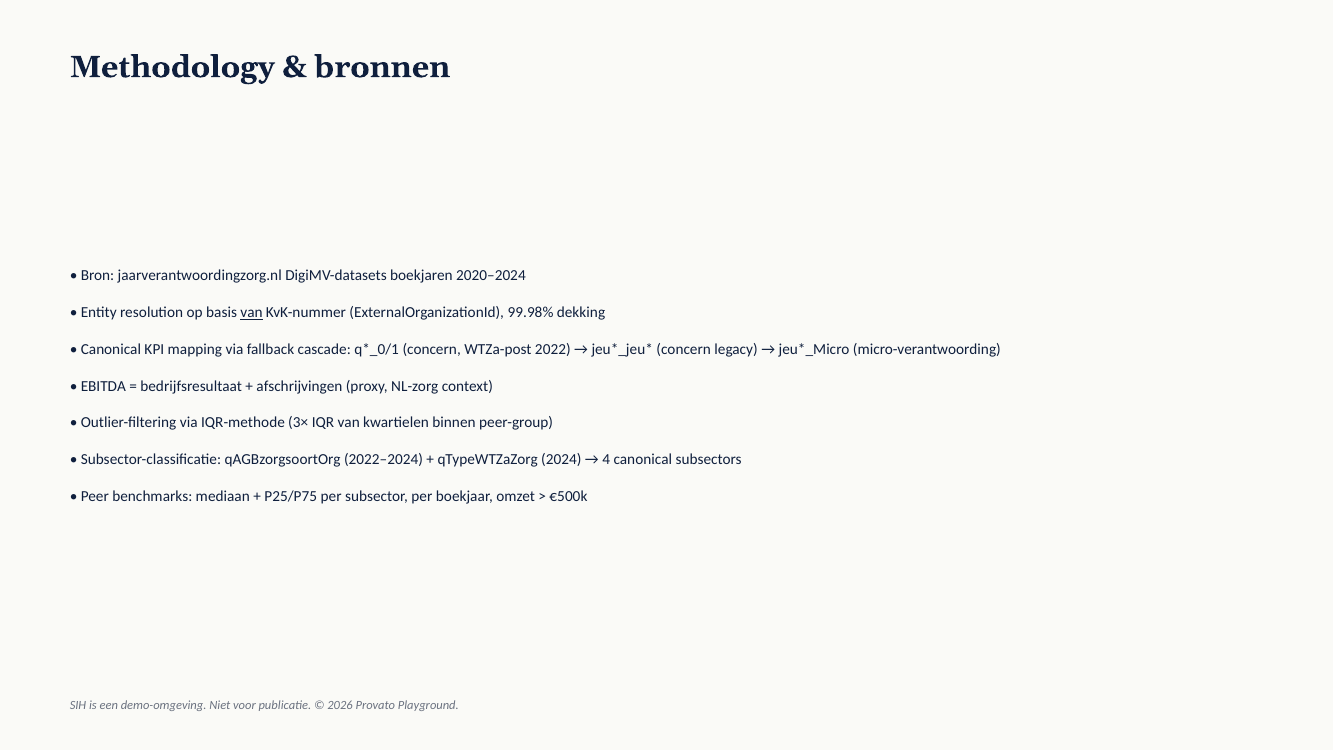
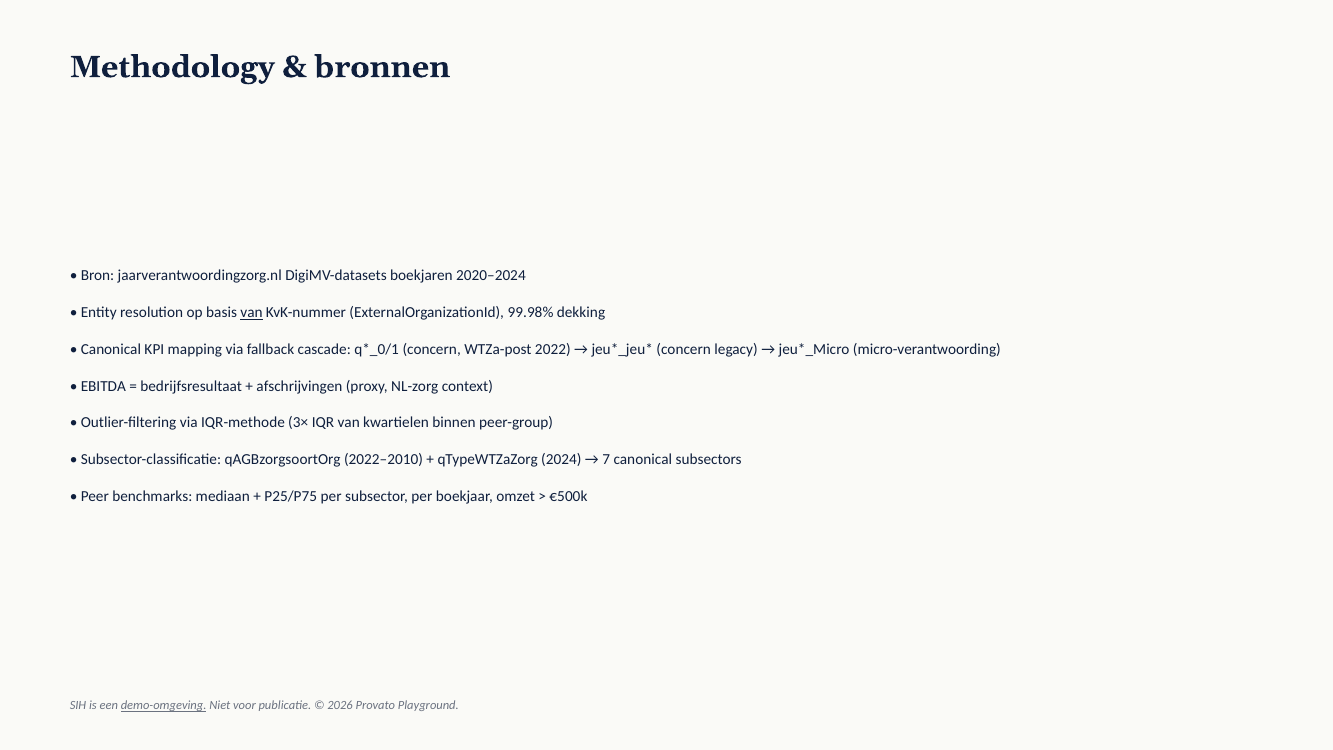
2022–2024: 2022–2024 -> 2022–2010 (383, 459)
4: 4 -> 7 (606, 459)
demo-omgeving underline: none -> present (164, 706)
